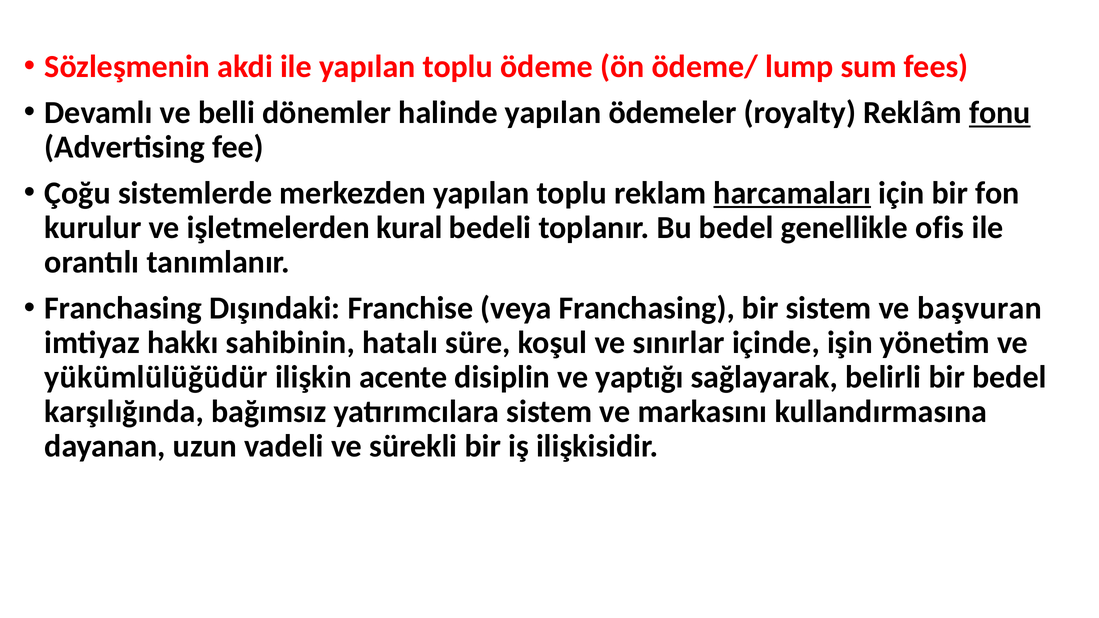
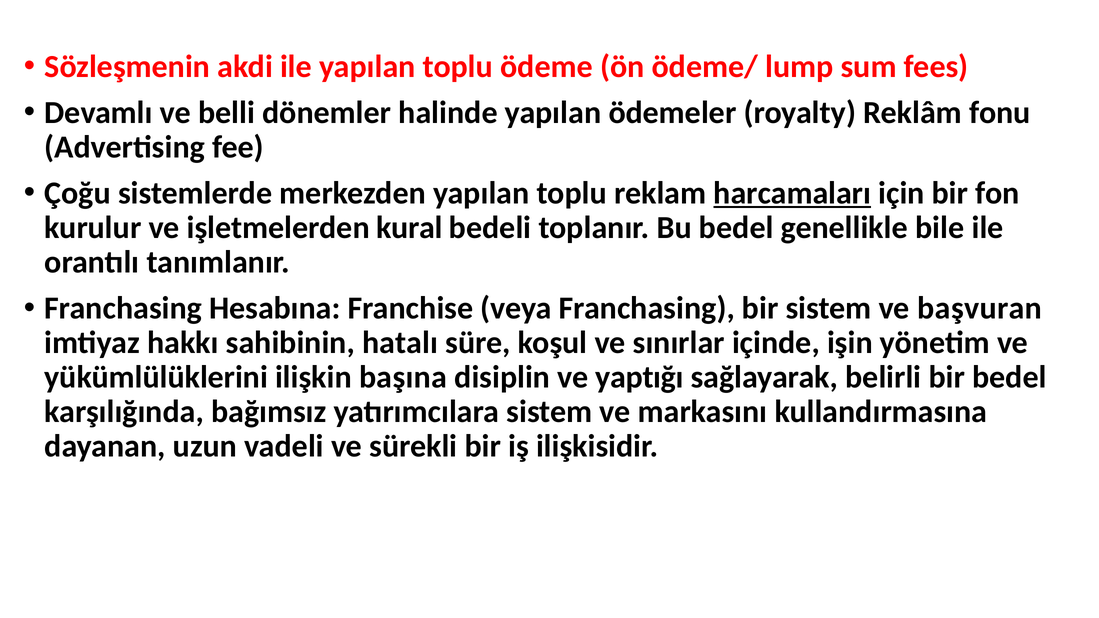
fonu underline: present -> none (1000, 113)
ofis: ofis -> bile (940, 228)
Dışındaki: Dışındaki -> Hesabına (275, 308)
yükümlülüğüdür: yükümlülüğüdür -> yükümlülüklerini (156, 377)
acente: acente -> başına (403, 377)
